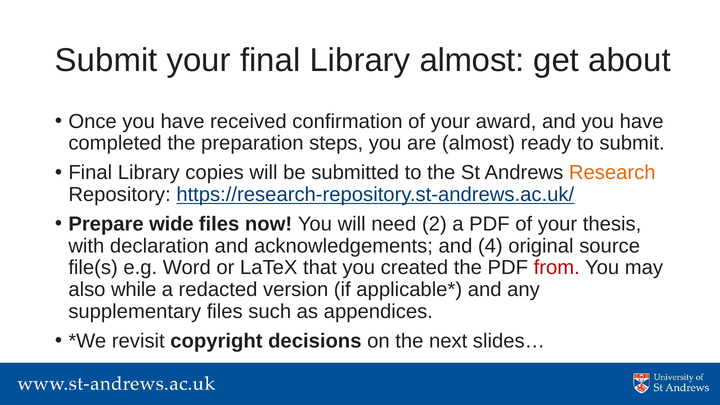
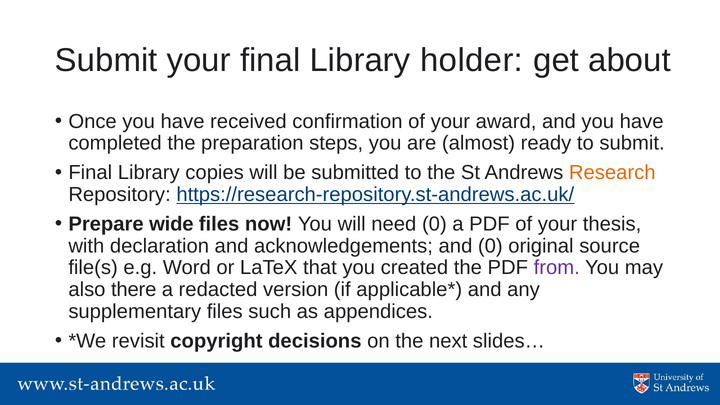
Library almost: almost -> holder (472, 60)
need 2: 2 -> 0 (434, 224)
and 4: 4 -> 0 (490, 246)
from colour: red -> purple (557, 268)
while: while -> there (134, 290)
